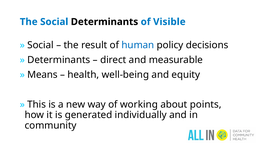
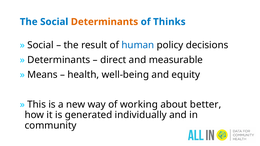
Determinants colour: black -> orange (104, 22)
Visible: Visible -> Thinks (169, 22)
points: points -> better (206, 105)
